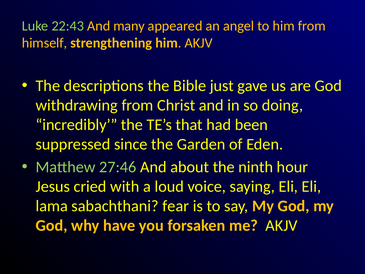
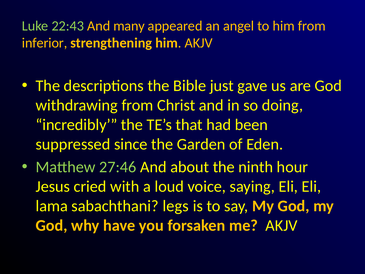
himself: himself -> inferior (45, 43)
fear: fear -> legs (176, 206)
